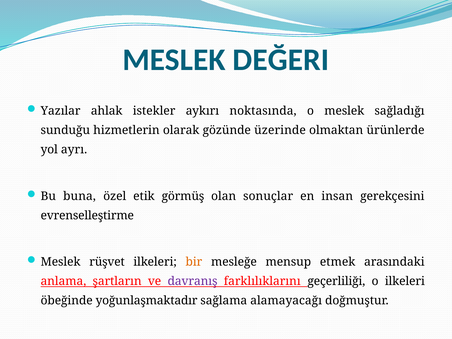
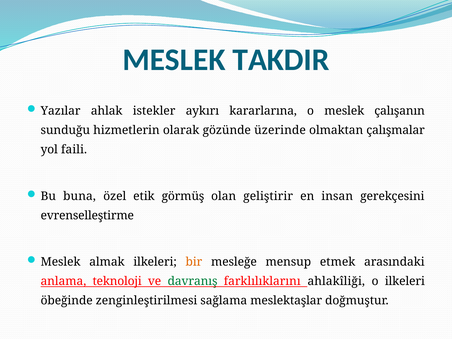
DEĞERI: DEĞERI -> TAKDIR (281, 60)
noktasında: noktasında -> kararlarına (263, 111)
sağladığı: sağladığı -> çalışanın (400, 111)
ürünlerde: ürünlerde -> çalışmalar (396, 130)
ayrı: ayrı -> faili (74, 149)
sonuçlar: sonuçlar -> geliştirir (268, 196)
rüşvet: rüşvet -> almak (107, 262)
şartların: şartların -> teknoloji (117, 281)
davranış colour: purple -> green (193, 281)
geçerliliği: geçerliliği -> ahlakîliği (336, 281)
yoğunlaşmaktadır: yoğunlaşmaktadır -> zenginleştirilmesi (147, 301)
alamayacağı: alamayacağı -> meslektaşlar (286, 301)
